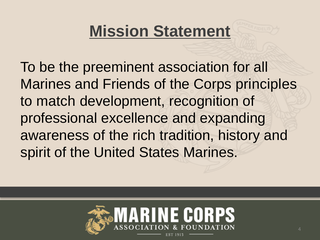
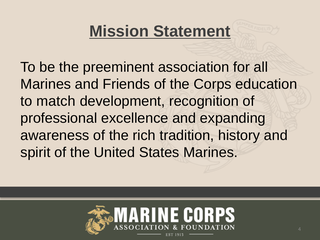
principles: principles -> education (266, 84)
